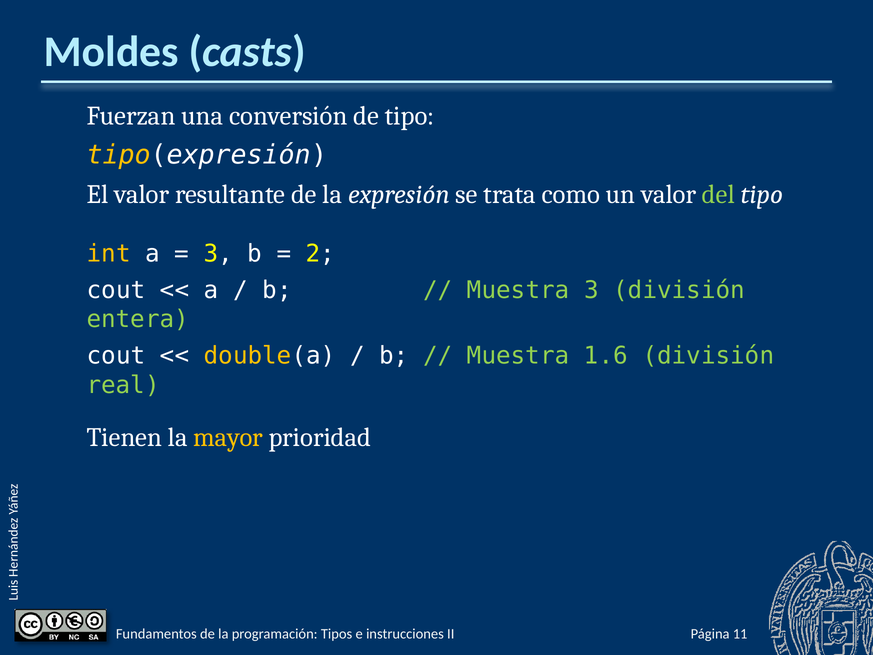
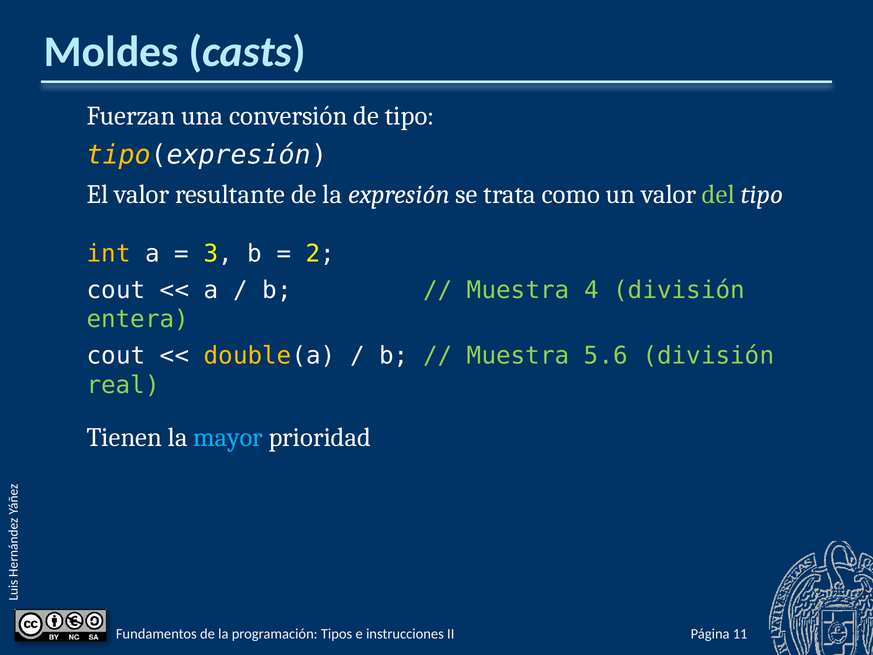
Muestra 3: 3 -> 4 (591, 290)
1.6: 1.6 -> 5.6 (606, 356)
mayor colour: yellow -> light blue (228, 437)
